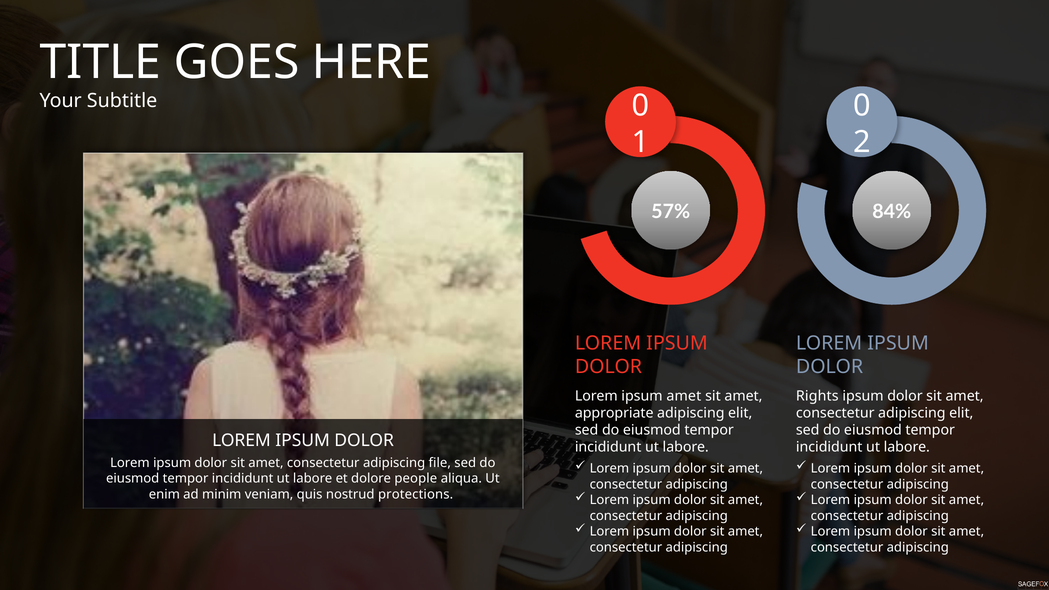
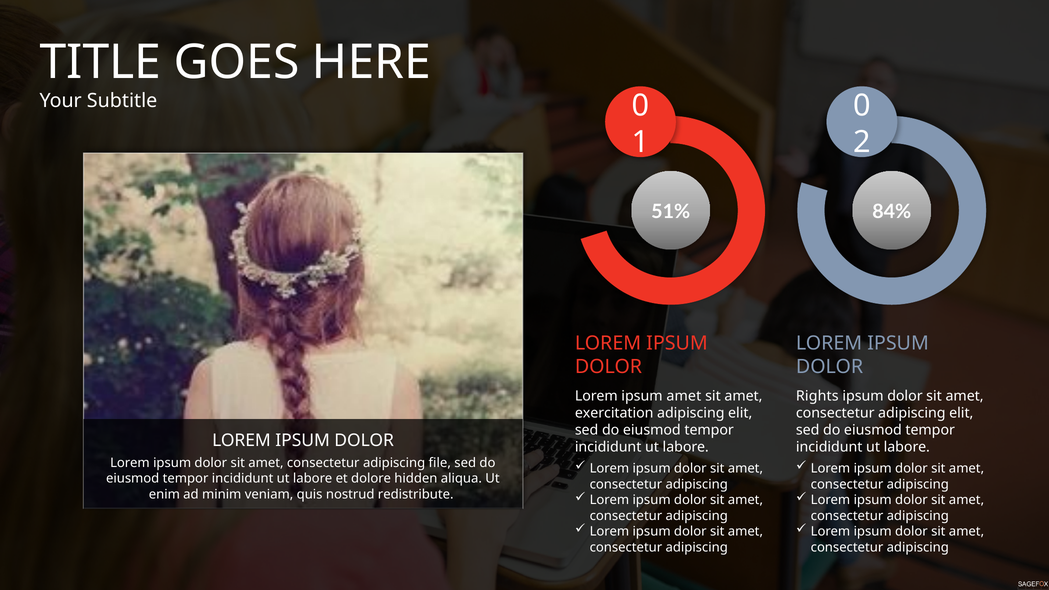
57%: 57% -> 51% (671, 212)
appropriate: appropriate -> exercitation (614, 413)
people: people -> hidden (416, 479)
protections: protections -> redistribute (416, 494)
